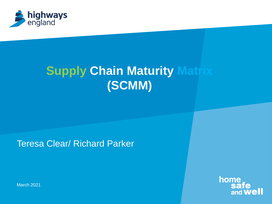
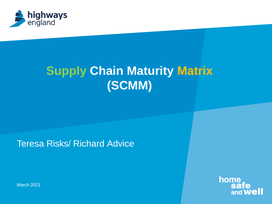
Matrix colour: light blue -> yellow (195, 71)
Clear/: Clear/ -> Risks/ (59, 144)
Parker: Parker -> Advice (121, 144)
